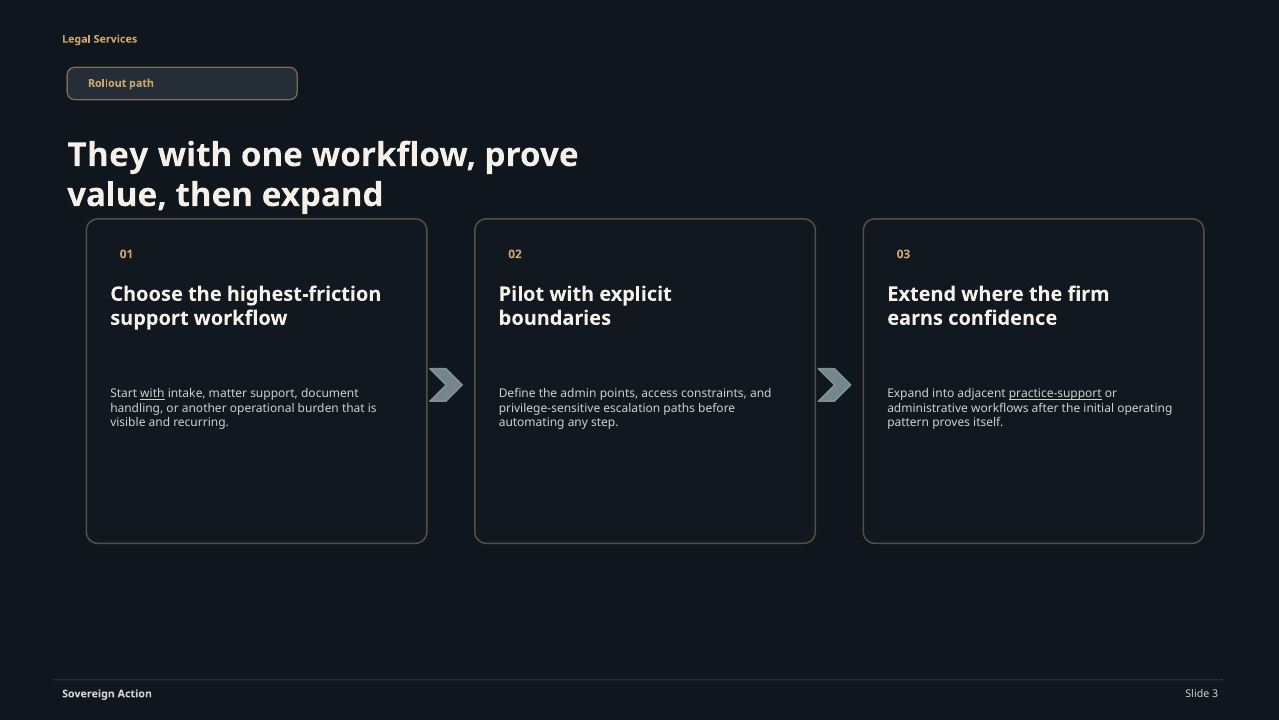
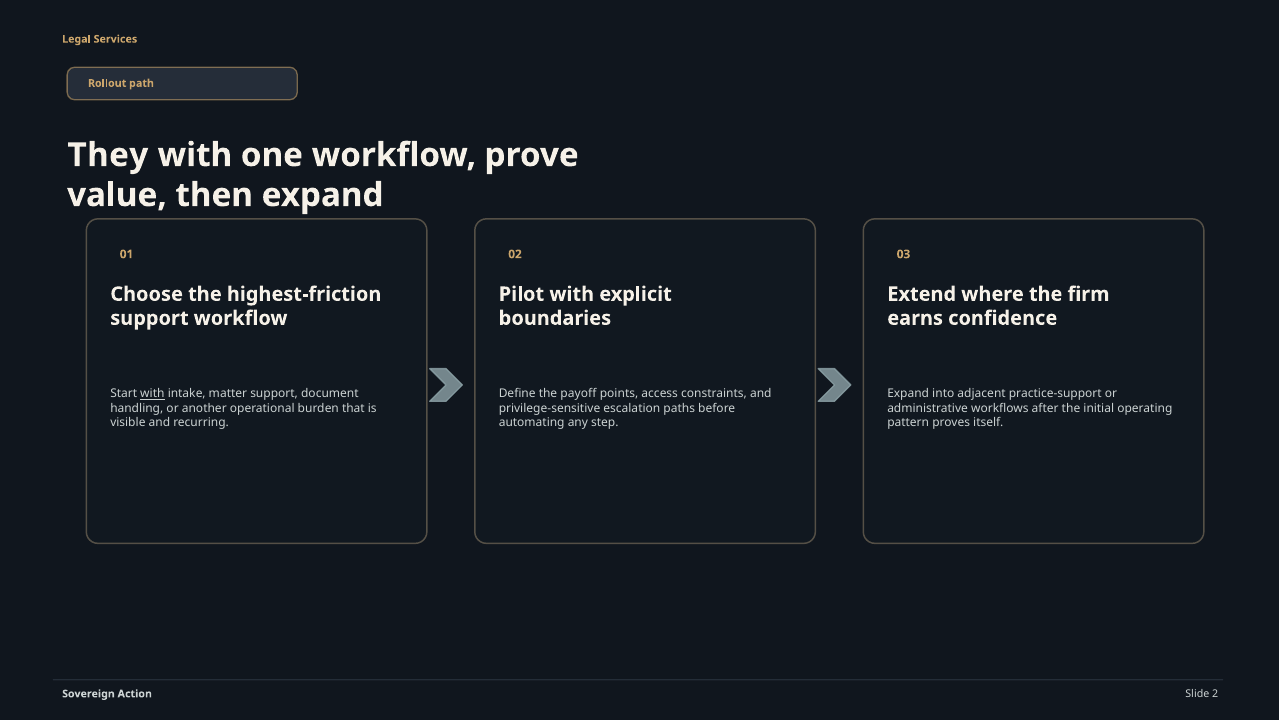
admin: admin -> payoff (578, 394)
practice-support underline: present -> none (1055, 394)
3: 3 -> 2 (1215, 693)
